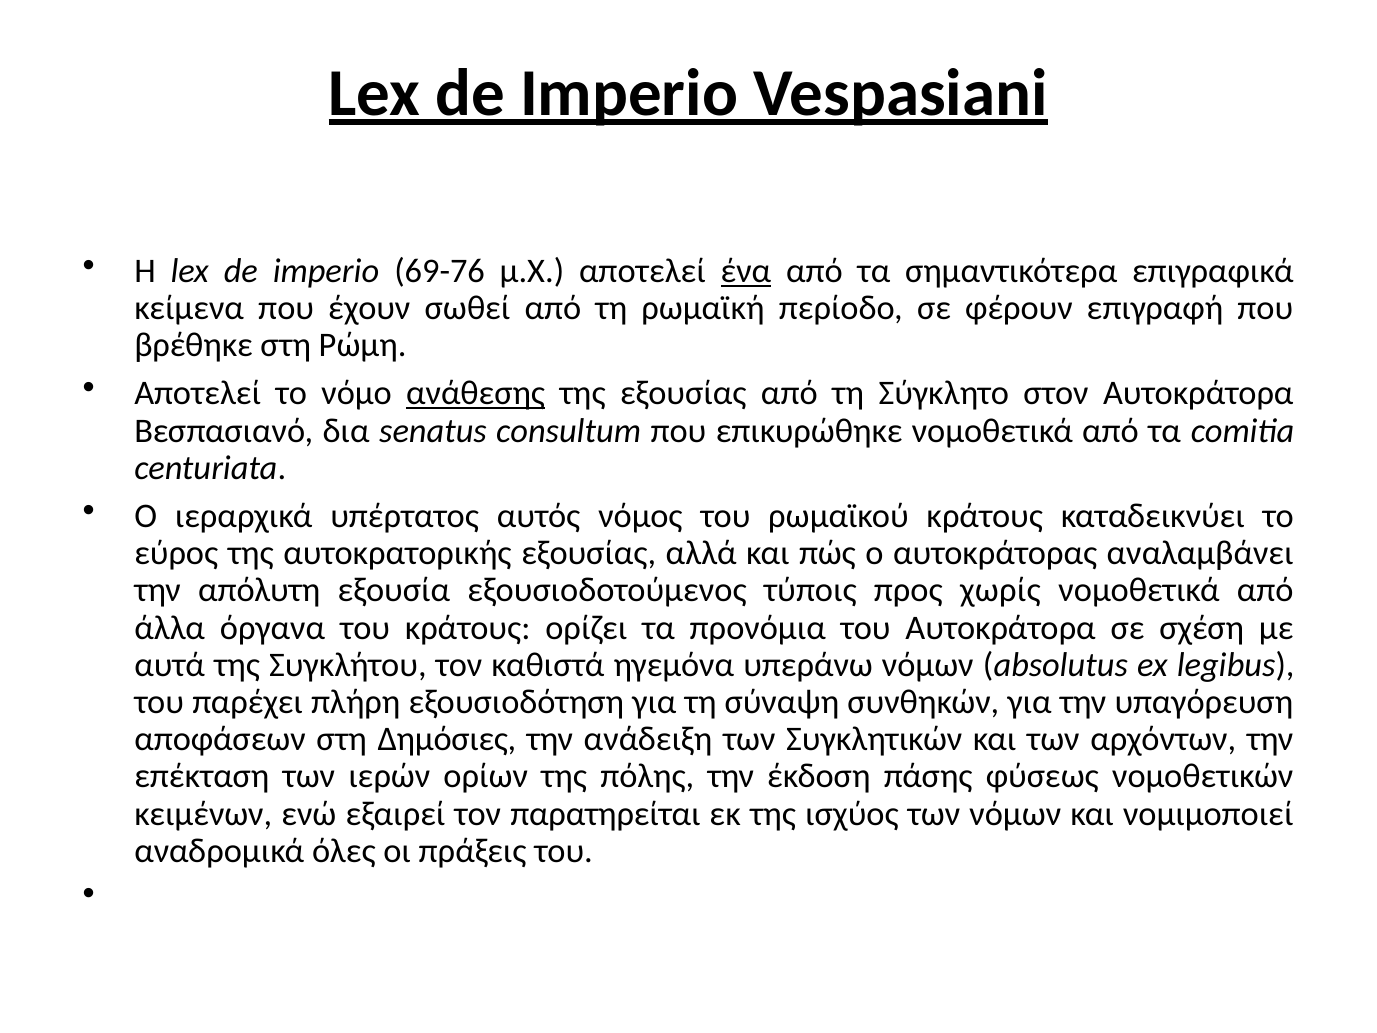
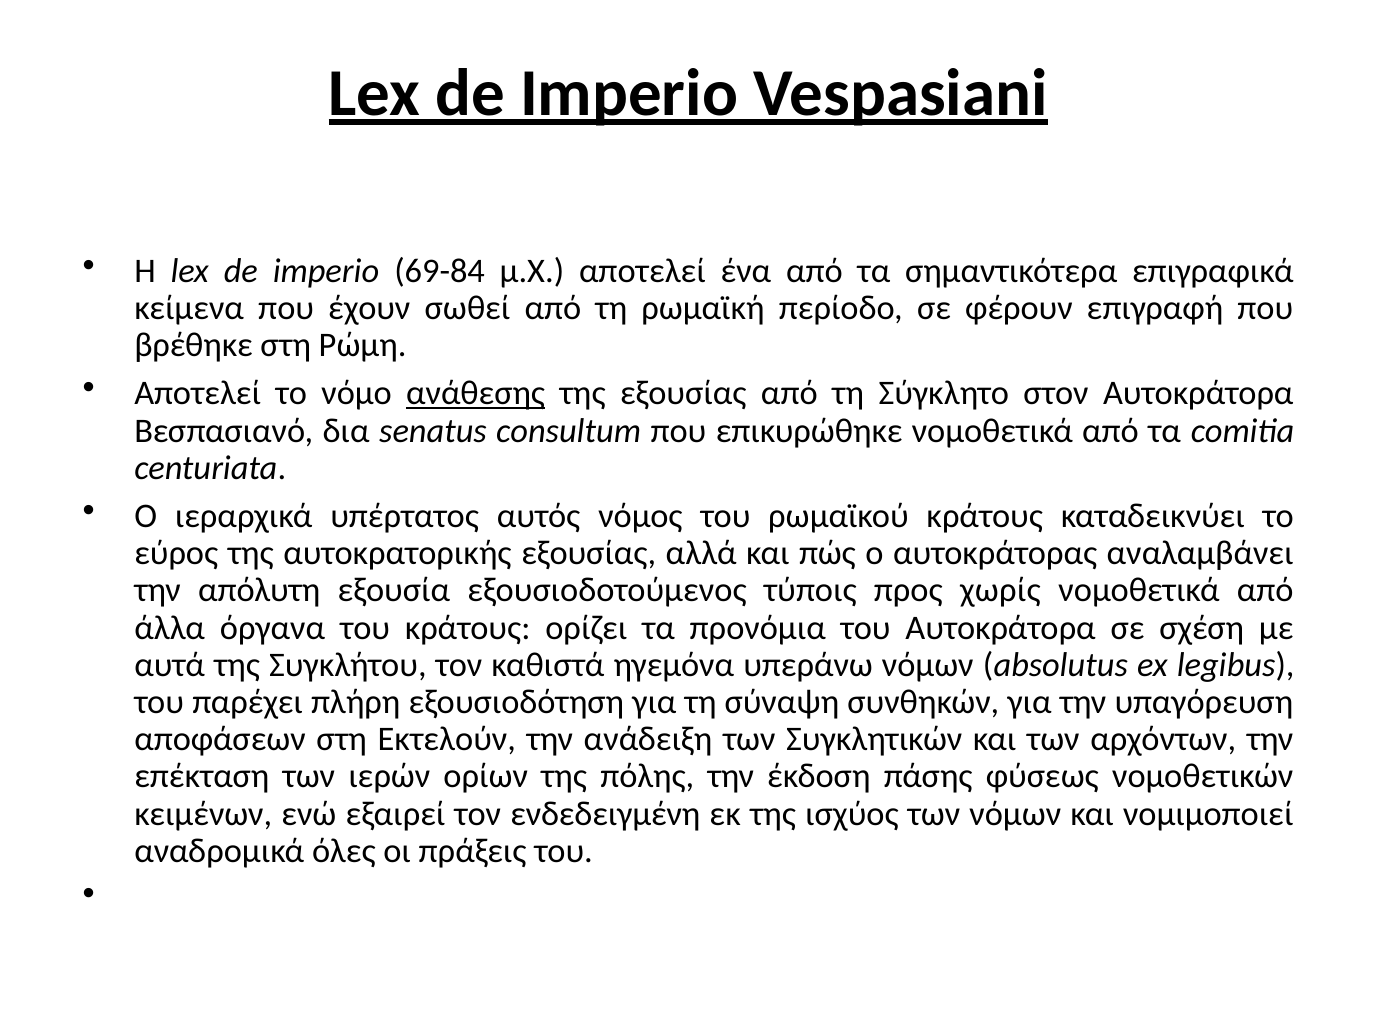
69-76: 69-76 -> 69-84 (440, 271)
ένα underline: present -> none (746, 271)
Δημόσιες: Δημόσιες -> Εκτελούν (447, 739)
παρατηρείται: παρατηρείται -> ενδεδειγμένη (605, 814)
